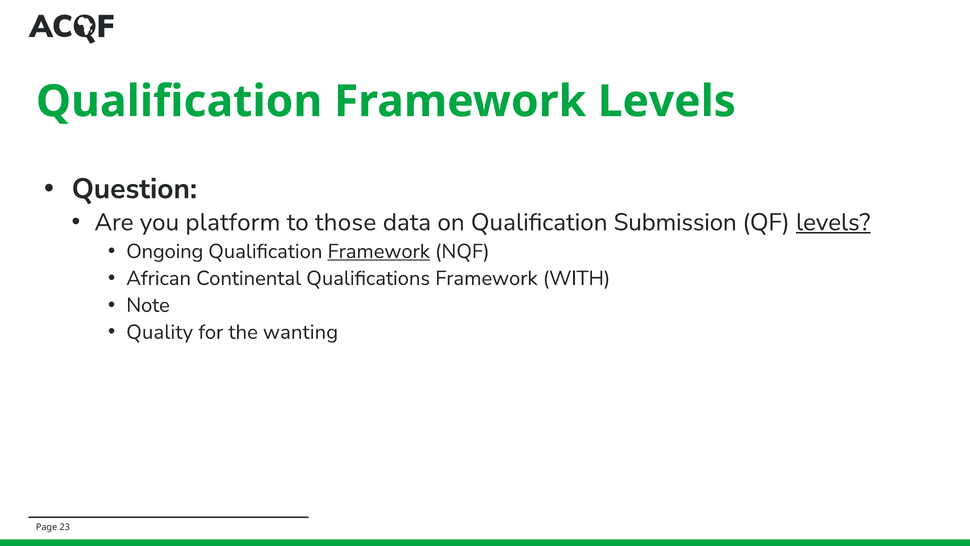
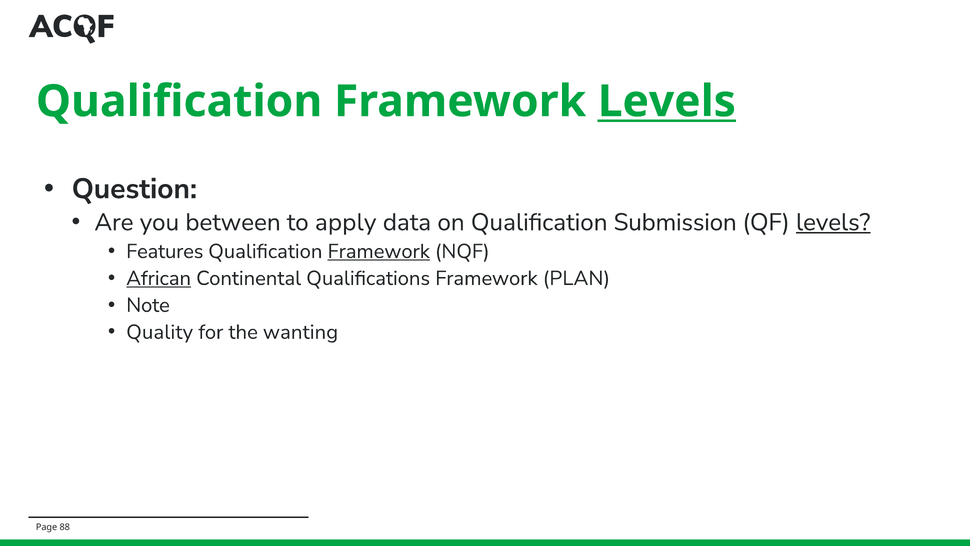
Levels underline: none -> present (667, 101)
platform: platform -> between (233, 222)
those: those -> apply (346, 222)
Ongoing: Ongoing -> Features (165, 251)
African underline: none -> present (159, 278)
WITH: WITH -> PLAN (576, 278)
23: 23 -> 88 (65, 527)
